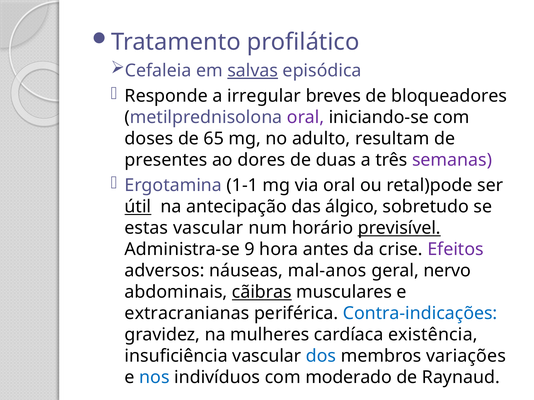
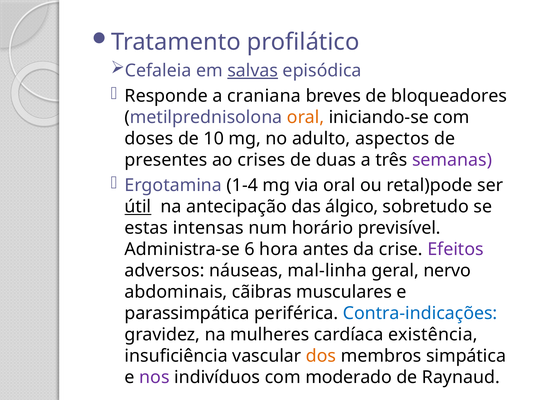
irregular: irregular -> craniana (264, 96)
oral colour: purple -> orange (306, 118)
65: 65 -> 10 (214, 139)
resultam: resultam -> aspectos (392, 139)
dores: dores -> crises (261, 160)
1-1: 1-1 -> 1-4 (242, 186)
estas vascular: vascular -> intensas (208, 228)
previsível underline: present -> none (399, 228)
9: 9 -> 6 (250, 250)
mal-anos: mal-anos -> mal-linha (327, 271)
cãibras underline: present -> none (262, 292)
extracranianas: extracranianas -> parassimpática (187, 314)
dos colour: blue -> orange (321, 357)
variações: variações -> simpática (466, 357)
nos colour: blue -> purple (154, 378)
